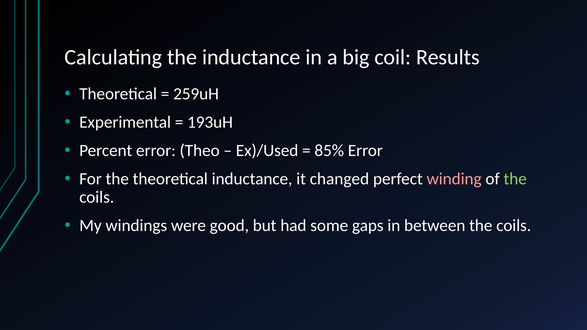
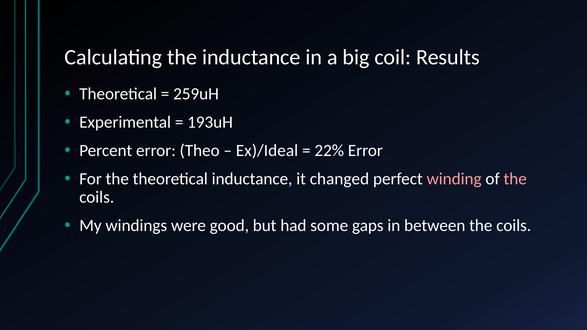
Ex)/Used: Ex)/Used -> Ex)/Ideal (267, 151)
85%: 85% -> 22% (329, 151)
the colour: light green -> pink (515, 179)
